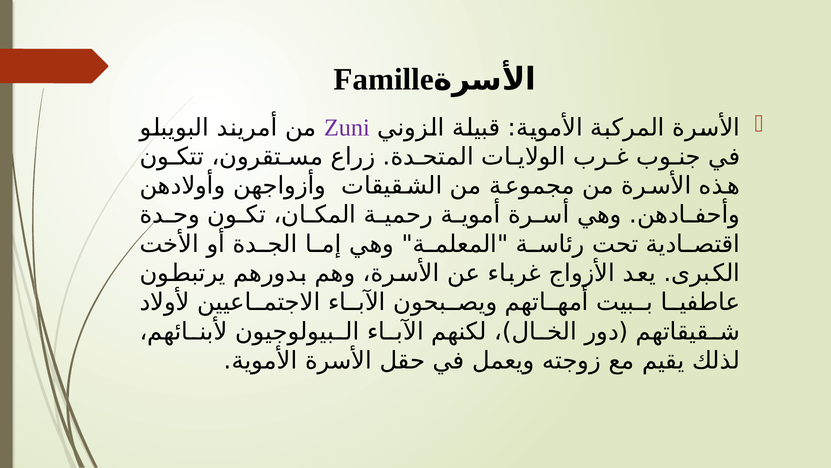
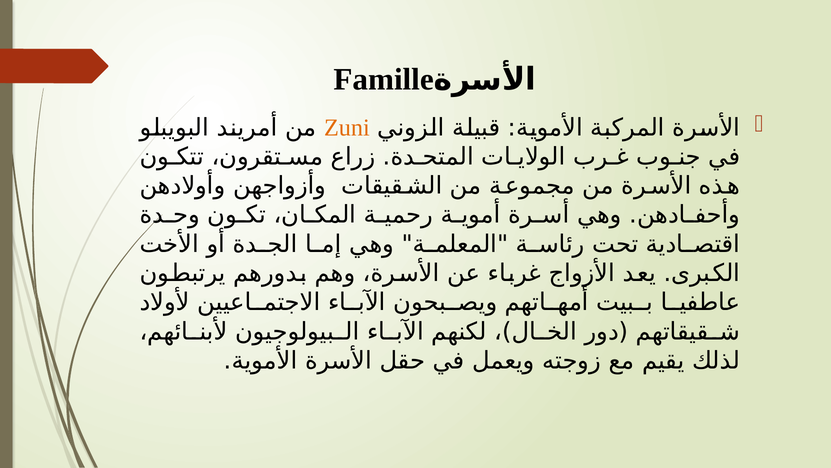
Zuni colour: purple -> orange (347, 127)
